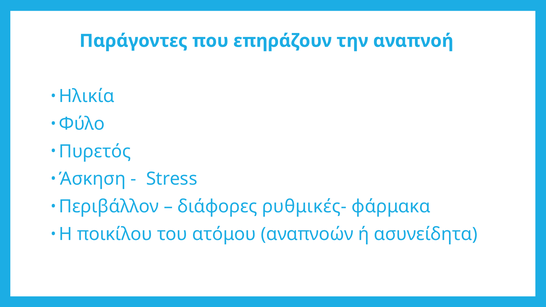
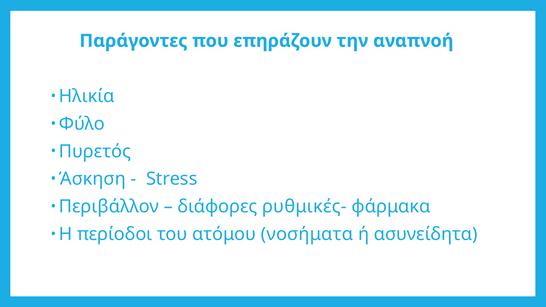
ποικίλου: ποικίλου -> περίοδοι (115, 234)
αναπνοών: αναπνοών -> νοσήματα (307, 234)
